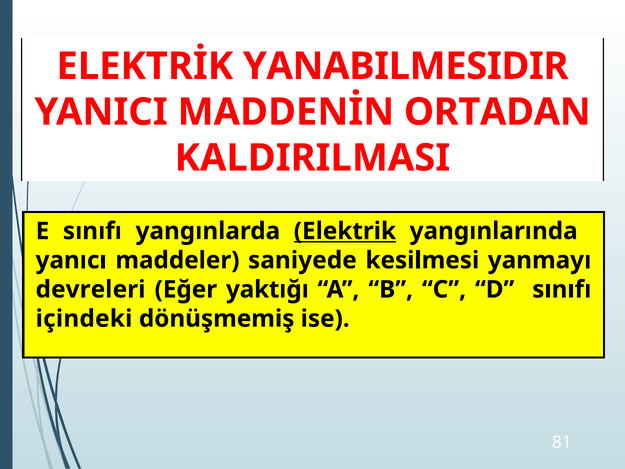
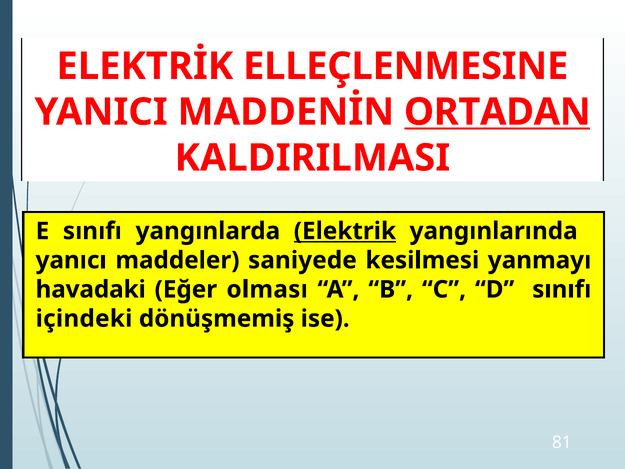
YANABILMESIDIR: YANABILMESIDIR -> ELLEÇLENMESINE (406, 66)
ORTADAN underline: none -> present (497, 112)
devreleri: devreleri -> havadaki (91, 289)
yaktığı: yaktığı -> olması (267, 289)
